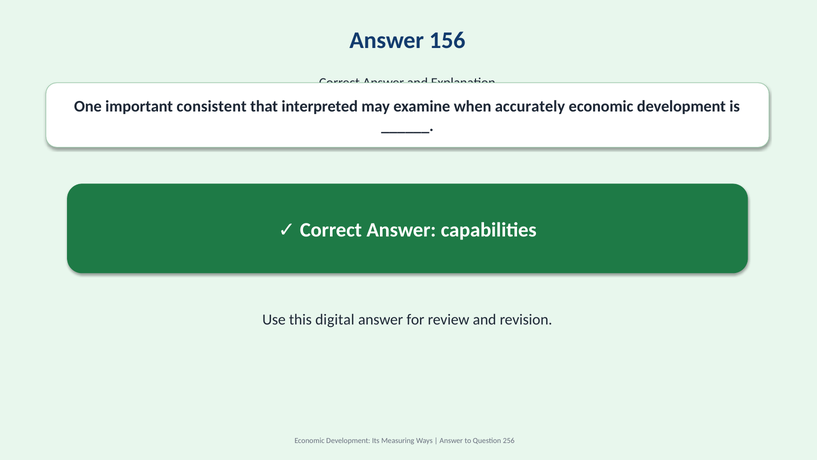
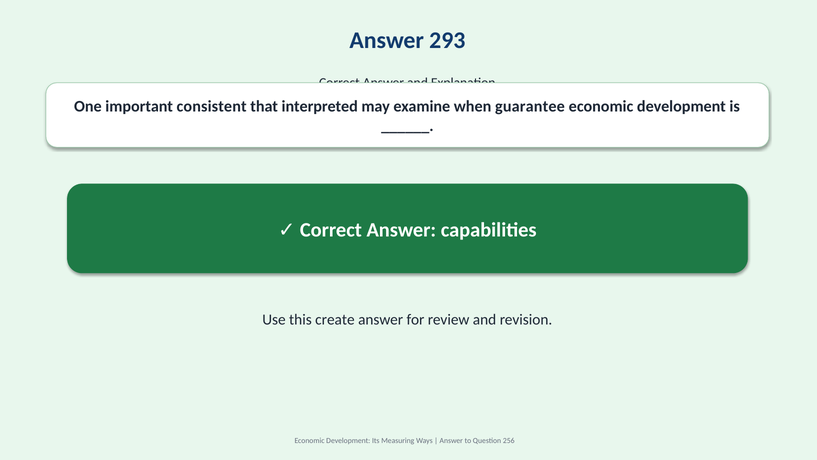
156: 156 -> 293 (447, 40)
accurately: accurately -> guarantee (530, 106)
digital: digital -> create (335, 320)
